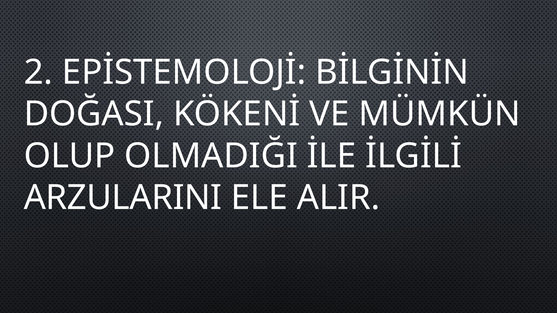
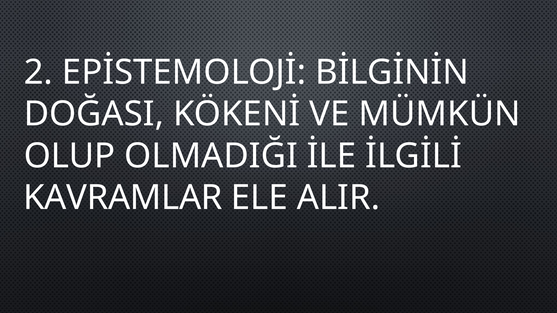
ARZULARINI: ARZULARINI -> KAVRAMLAR (123, 198)
